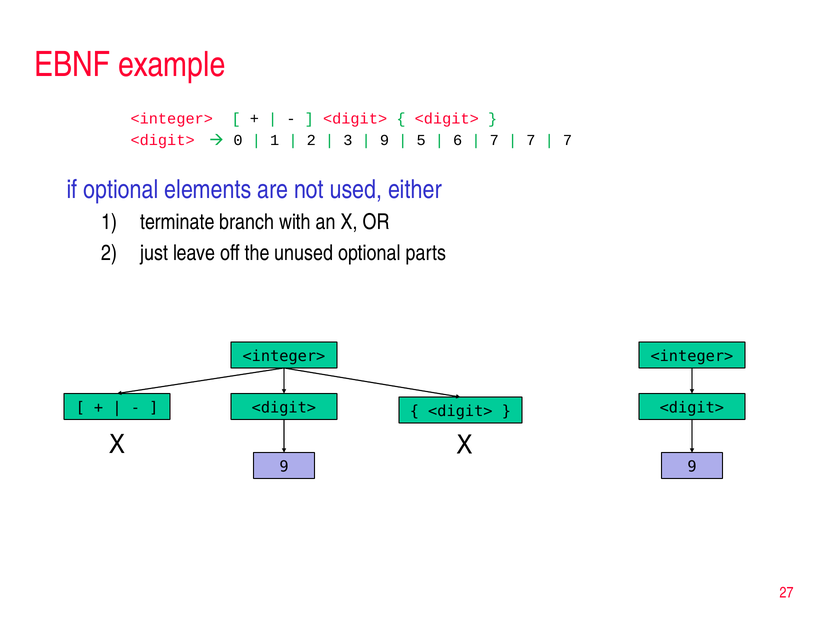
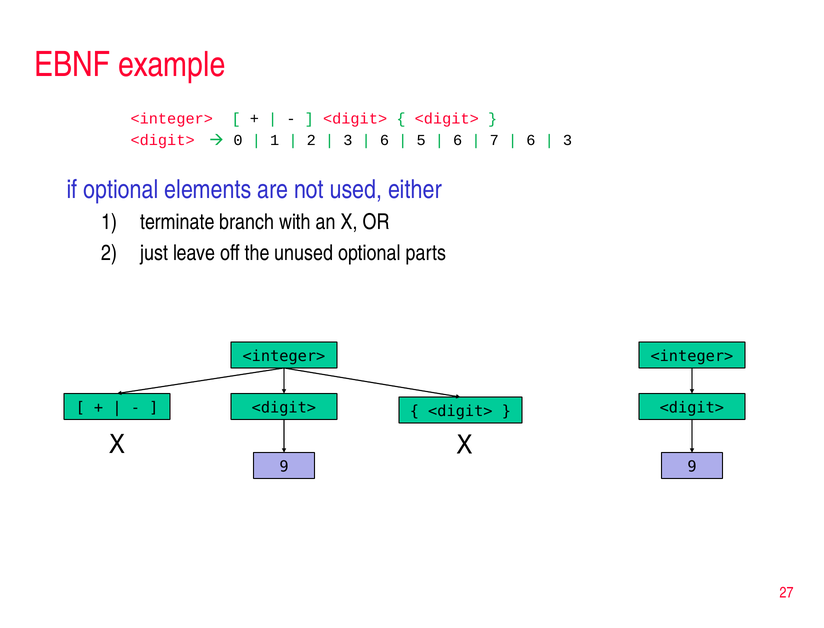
9: 9 -> 6 (384, 140)
7: 7 -> 6 (531, 140)
7: 7 -> 3 (568, 140)
